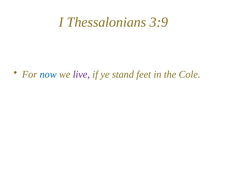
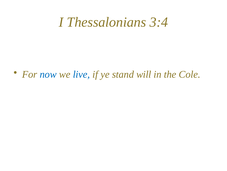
3:9: 3:9 -> 3:4 (159, 22)
live colour: purple -> blue (81, 74)
feet: feet -> will (144, 74)
